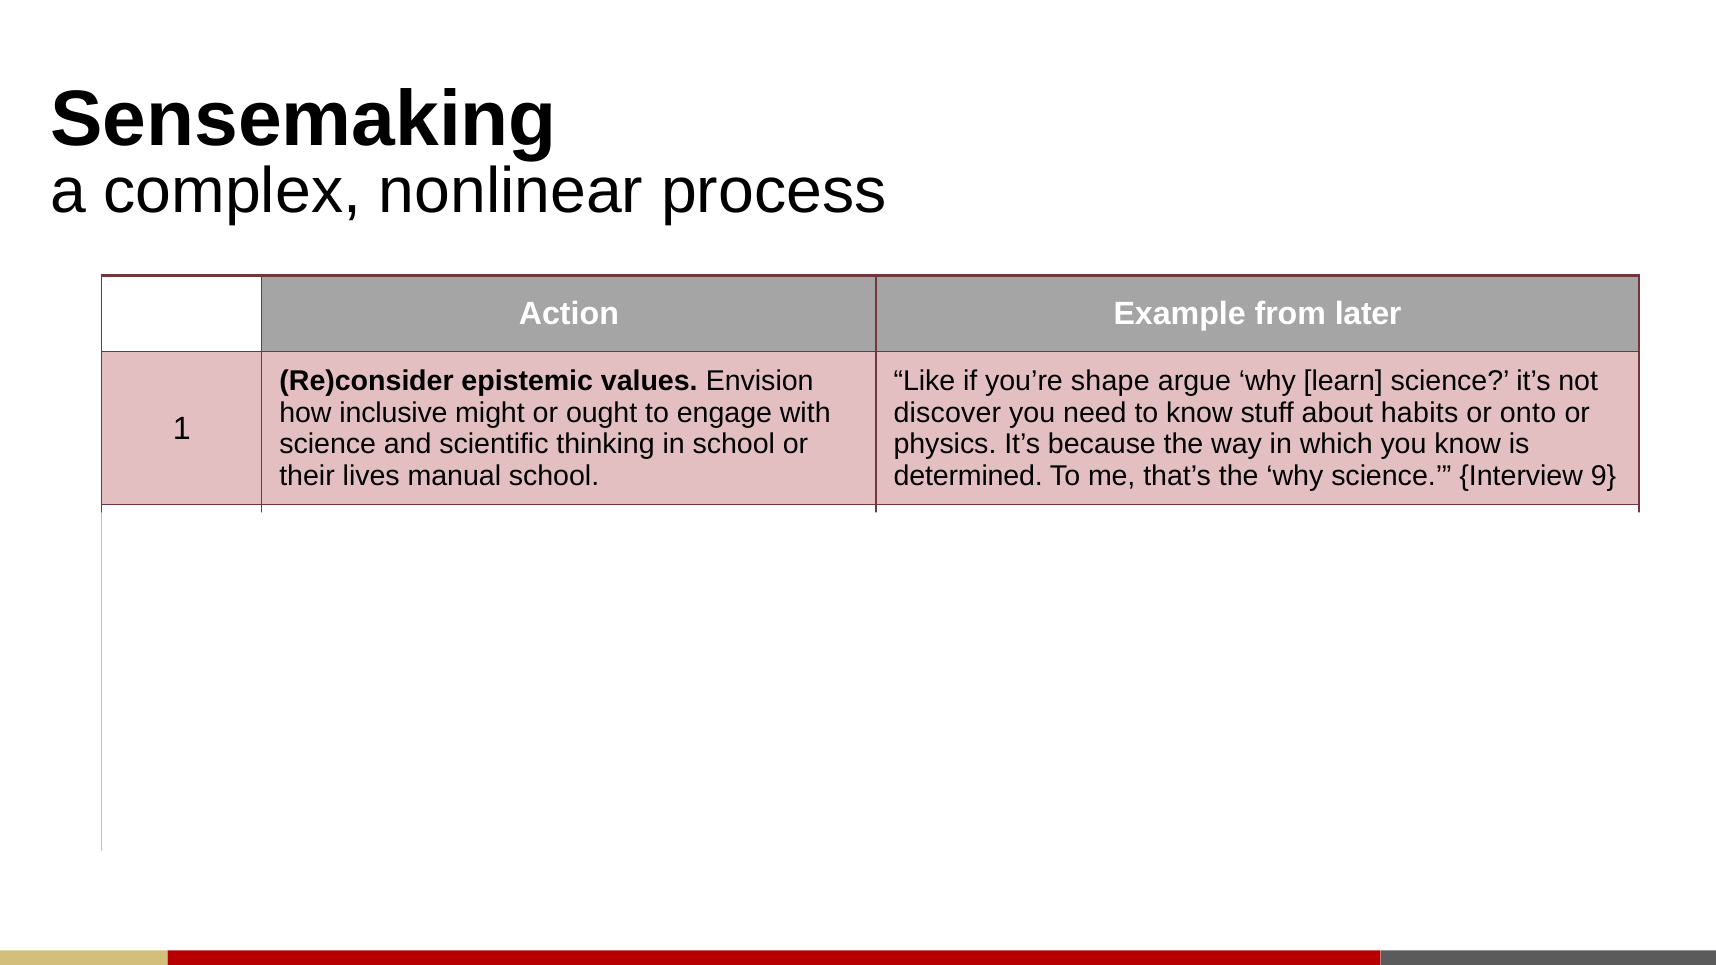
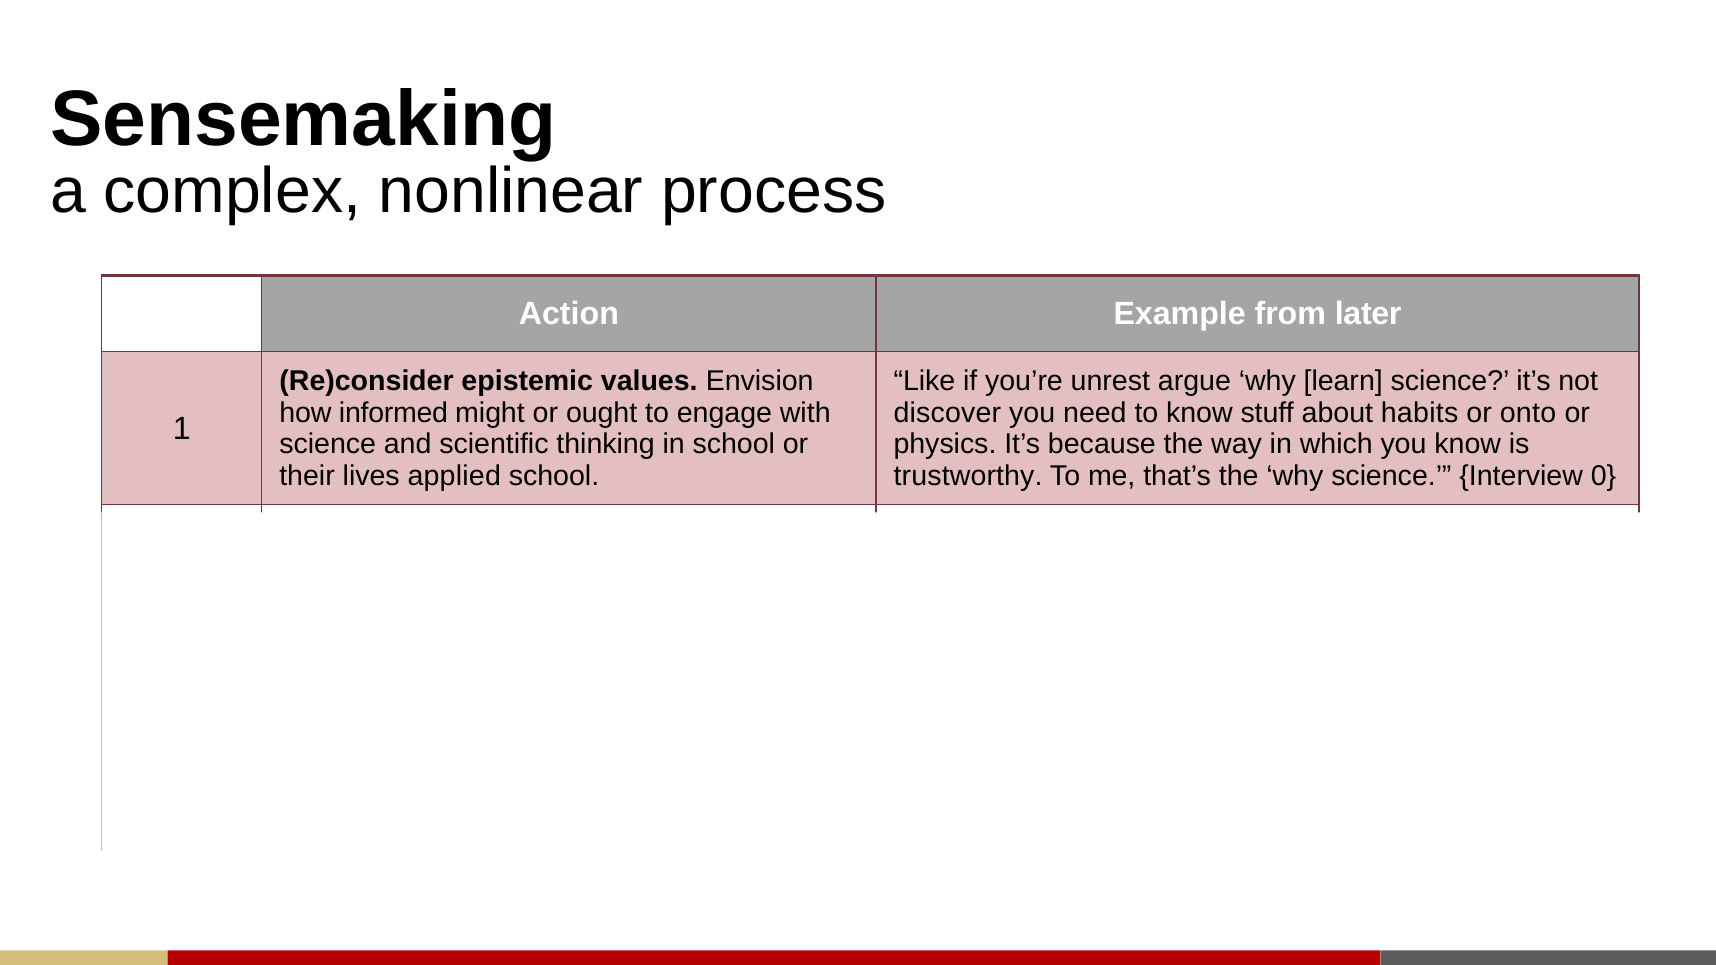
shape: shape -> unrest (1110, 381)
inclusive: inclusive -> informed (394, 413)
manual: manual -> applied (454, 476)
determined: determined -> trustworthy (968, 476)
9: 9 -> 0 (1604, 476)
